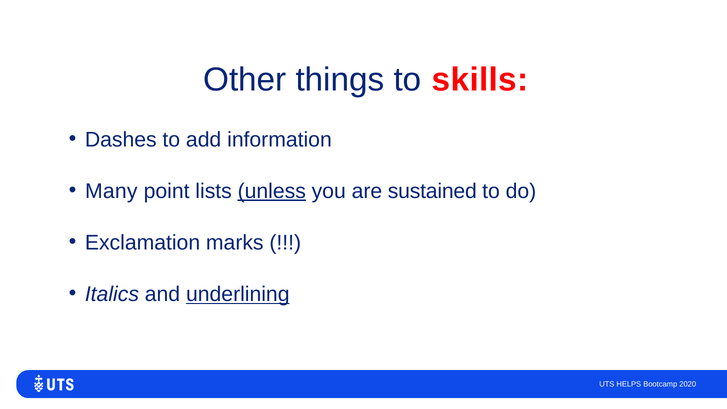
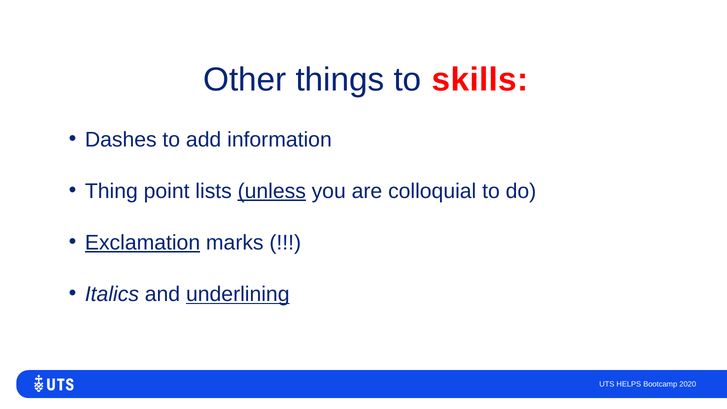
Many: Many -> Thing (111, 191)
sustained: sustained -> colloquial (432, 191)
Exclamation underline: none -> present (143, 243)
